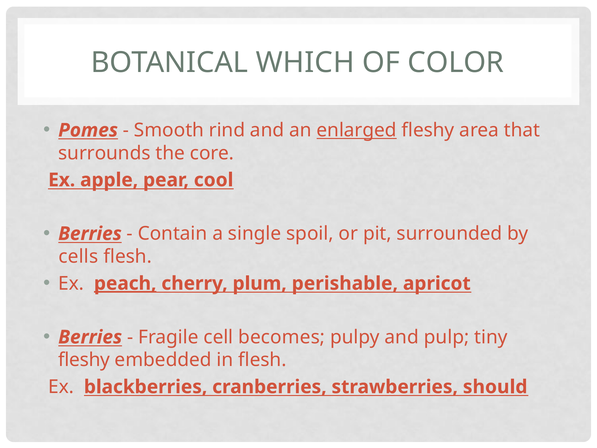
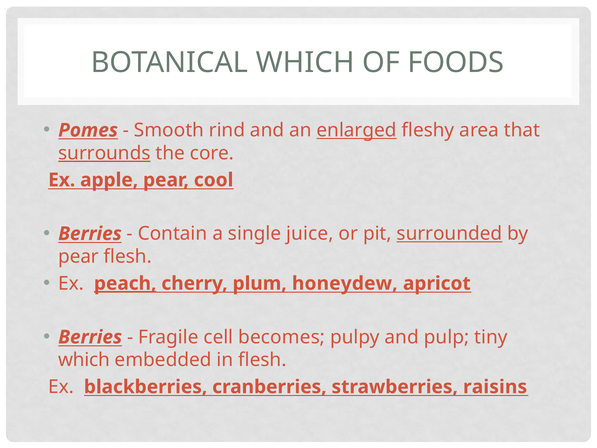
COLOR: COLOR -> FOODS (456, 63)
surrounds underline: none -> present (104, 153)
spoil: spoil -> juice (310, 234)
surrounded underline: none -> present (449, 234)
cells: cells -> pear (79, 256)
perishable: perishable -> honeydew (345, 283)
fleshy: fleshy -> which (84, 360)
should: should -> raisins (495, 387)
